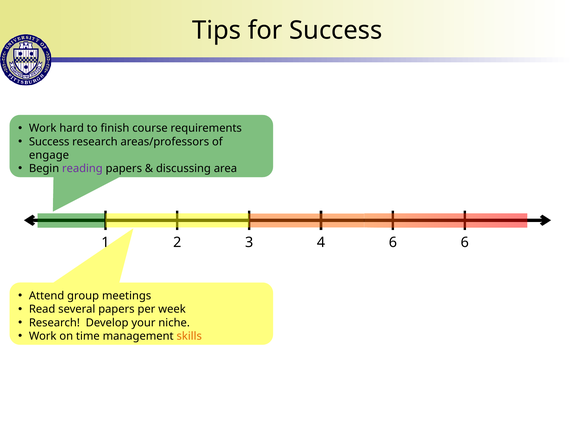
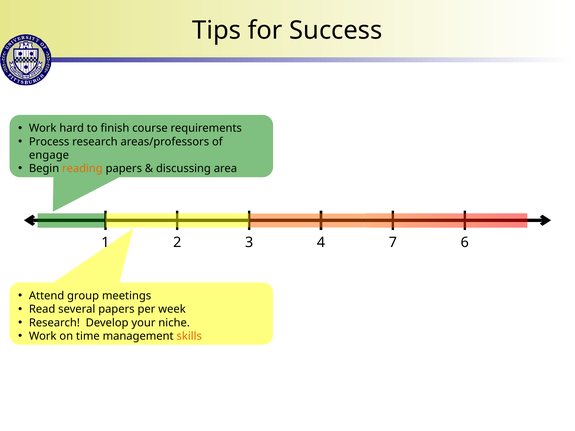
Success: Success -> Process (49, 142)
reading colour: purple -> orange (82, 169)
4 6: 6 -> 7 (393, 242)
